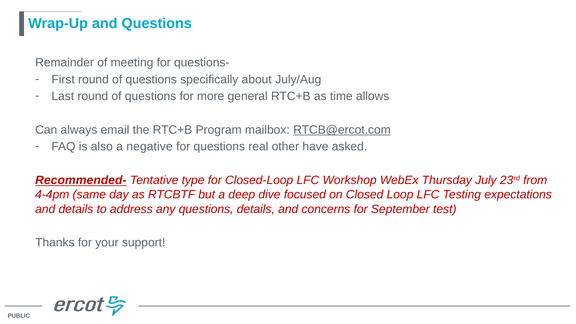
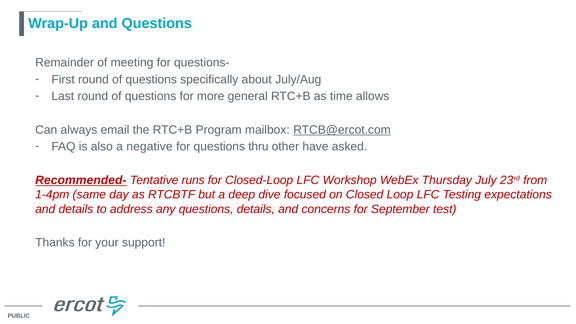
real: real -> thru (258, 147)
type: type -> runs (193, 180)
4-4pm: 4-4pm -> 1-4pm (52, 195)
